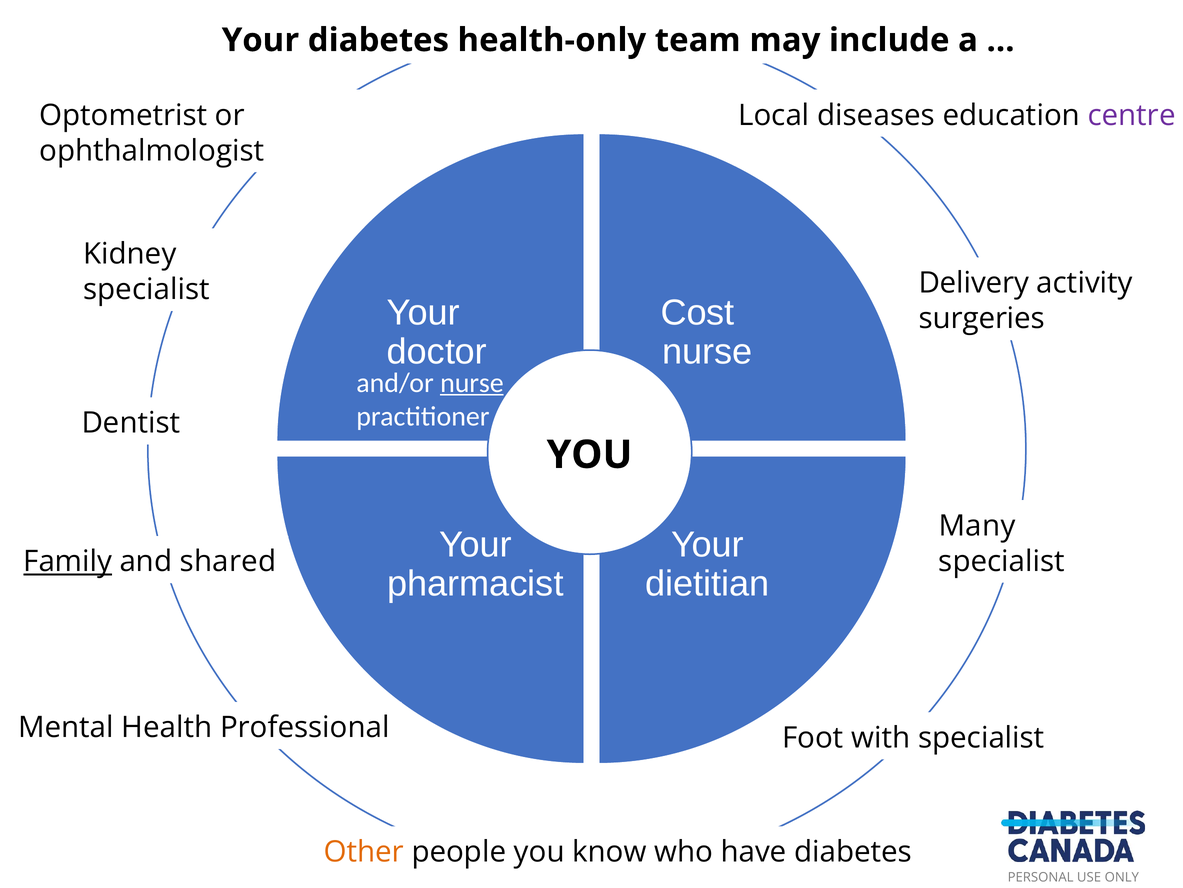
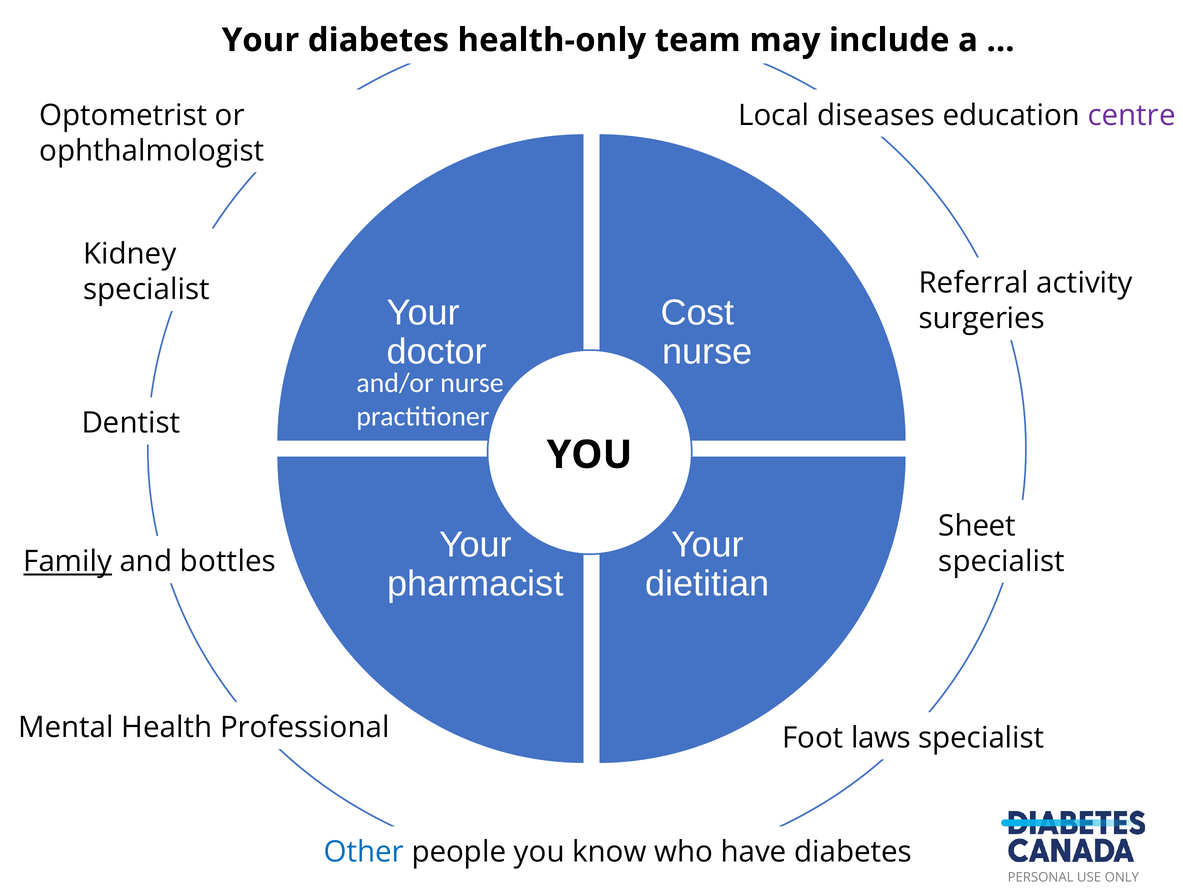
Delivery: Delivery -> Referral (974, 283)
nurse underline: present -> none (472, 382)
Many: Many -> Sheet (977, 525)
shared: shared -> bottles (228, 561)
with: with -> laws (881, 737)
Other colour: orange -> blue (364, 851)
